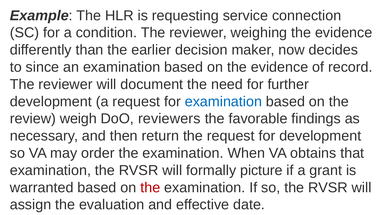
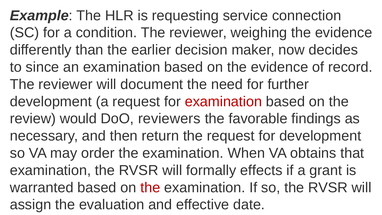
examination colour: blue -> red (223, 101)
weigh: weigh -> would (78, 119)
picture: picture -> effects (261, 170)
